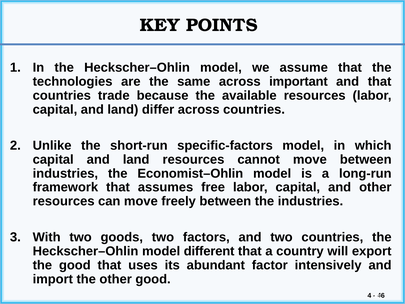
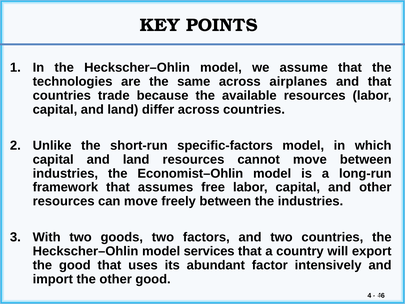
important: important -> airplanes (298, 82)
different: different -> services (209, 251)
